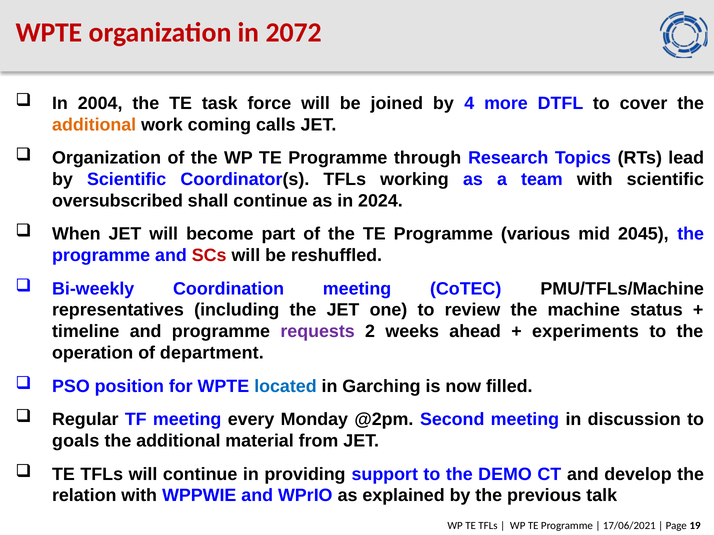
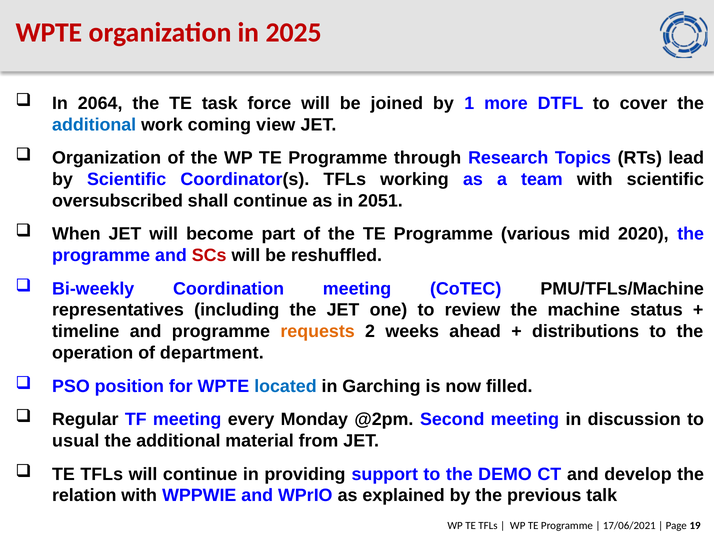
2072: 2072 -> 2025 (294, 33)
2004: 2004 -> 2064 (100, 103)
4: 4 -> 1 (469, 103)
additional colour: orange -> blue (94, 125)
calls: calls -> view (276, 125)
2024: 2024 -> 2051 (380, 201)
2045: 2045 -> 2020 (643, 234)
requests colour: purple -> orange (318, 332)
experiments: experiments -> distributions (586, 332)
goals: goals -> usual (76, 441)
